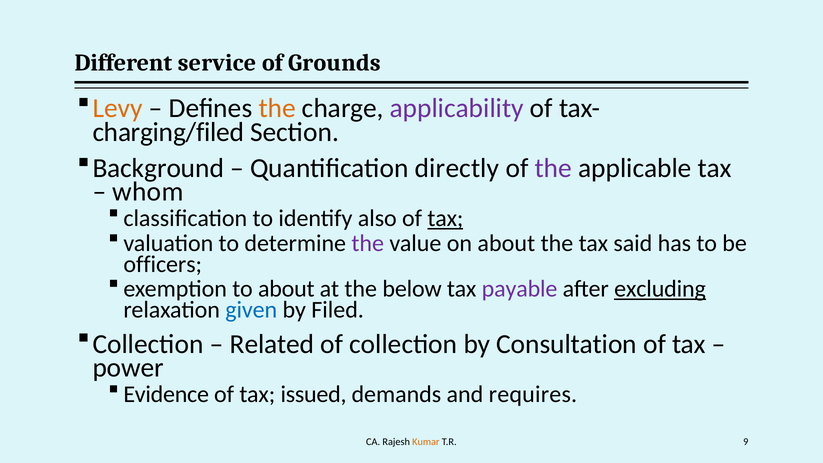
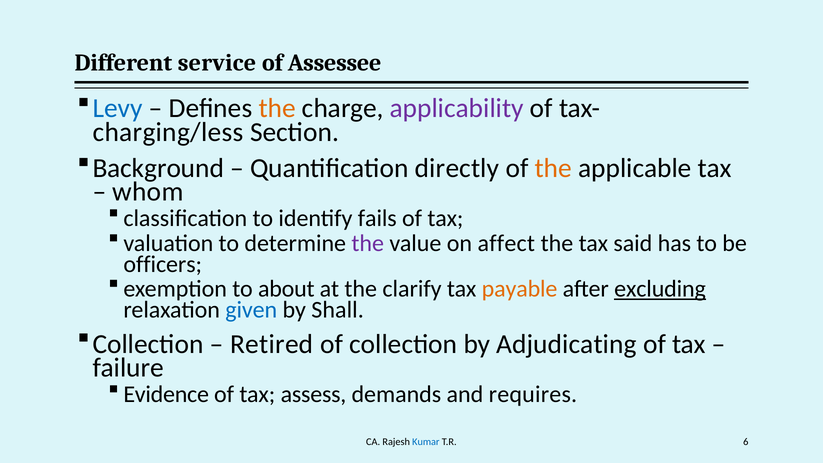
Grounds: Grounds -> Assessee (335, 63)
Levy colour: orange -> blue (118, 108)
charging/filed: charging/filed -> charging/less (168, 132)
the colour: purple -> orange (553, 168)
also: also -> fails (377, 218)
tax underline: present -> none (445, 218)
on about: about -> affect (506, 243)
below: below -> clarify (412, 289)
payable colour: purple -> orange (520, 289)
Filed: Filed -> Shall (338, 310)
Related: Related -> Retired (272, 344)
Consultation: Consultation -> Adjudicating (567, 344)
power: power -> failure (128, 368)
issued: issued -> assess (313, 394)
Kumar colour: orange -> blue (426, 442)
9: 9 -> 6 (746, 442)
